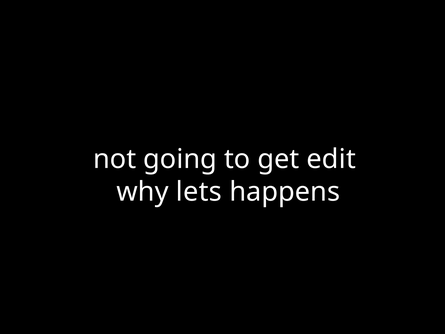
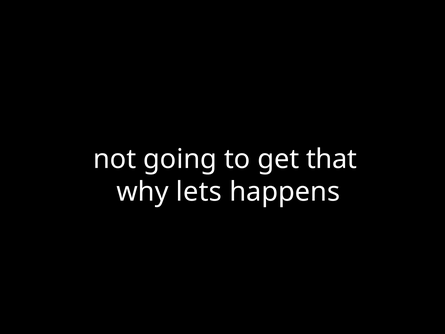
edit: edit -> that (331, 159)
